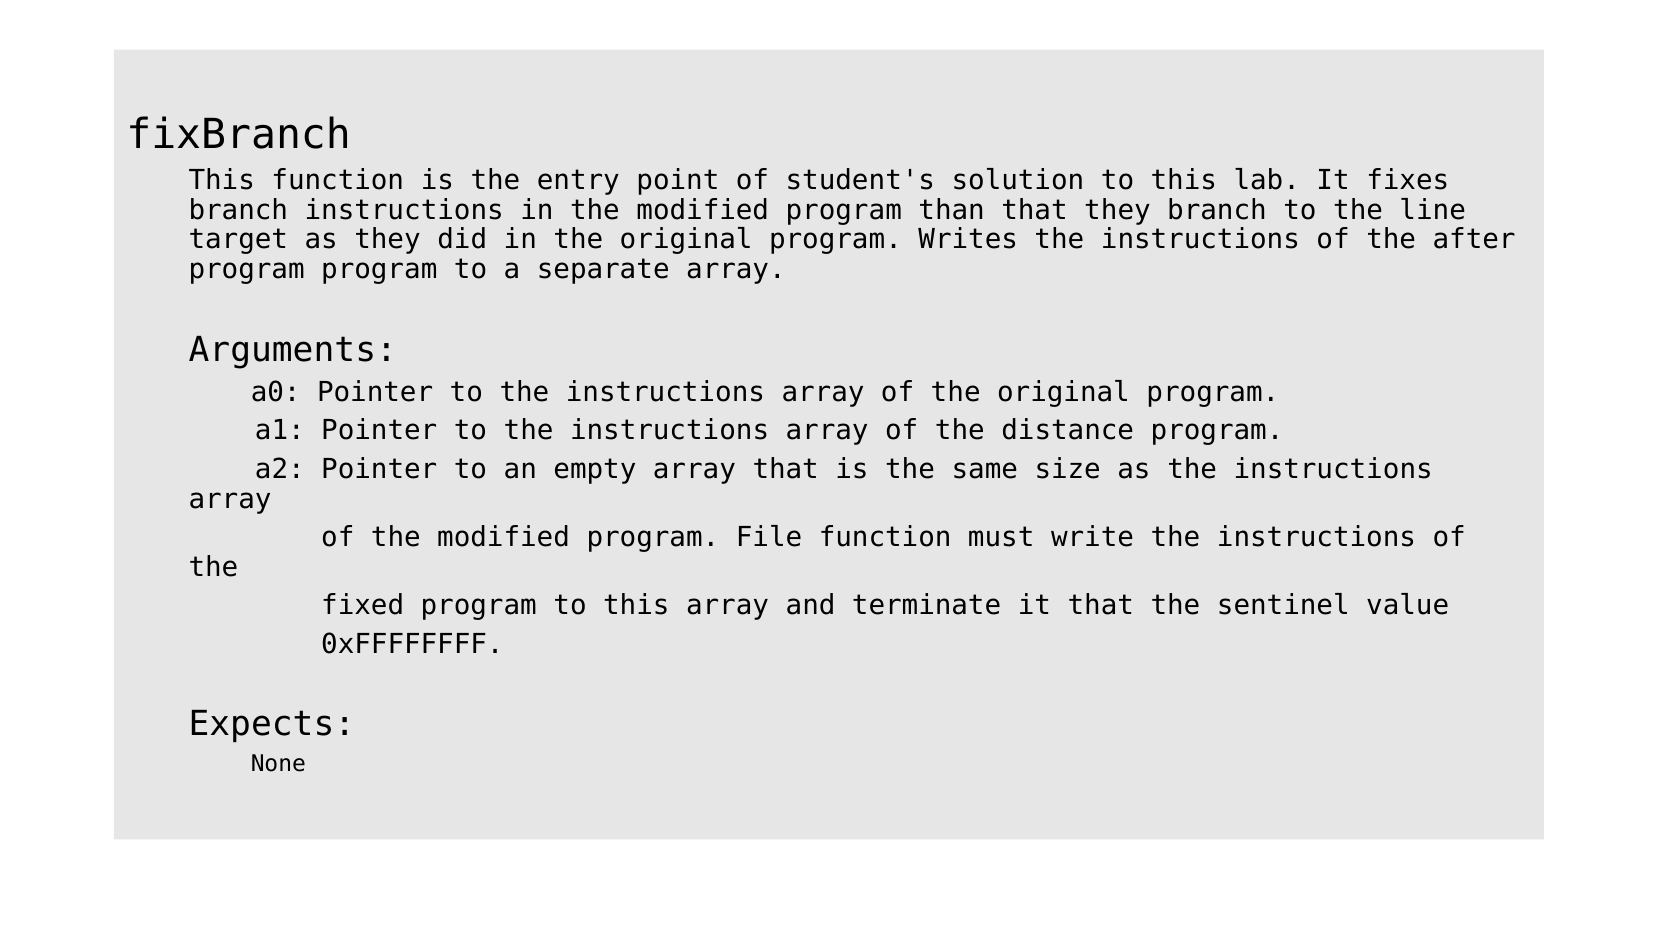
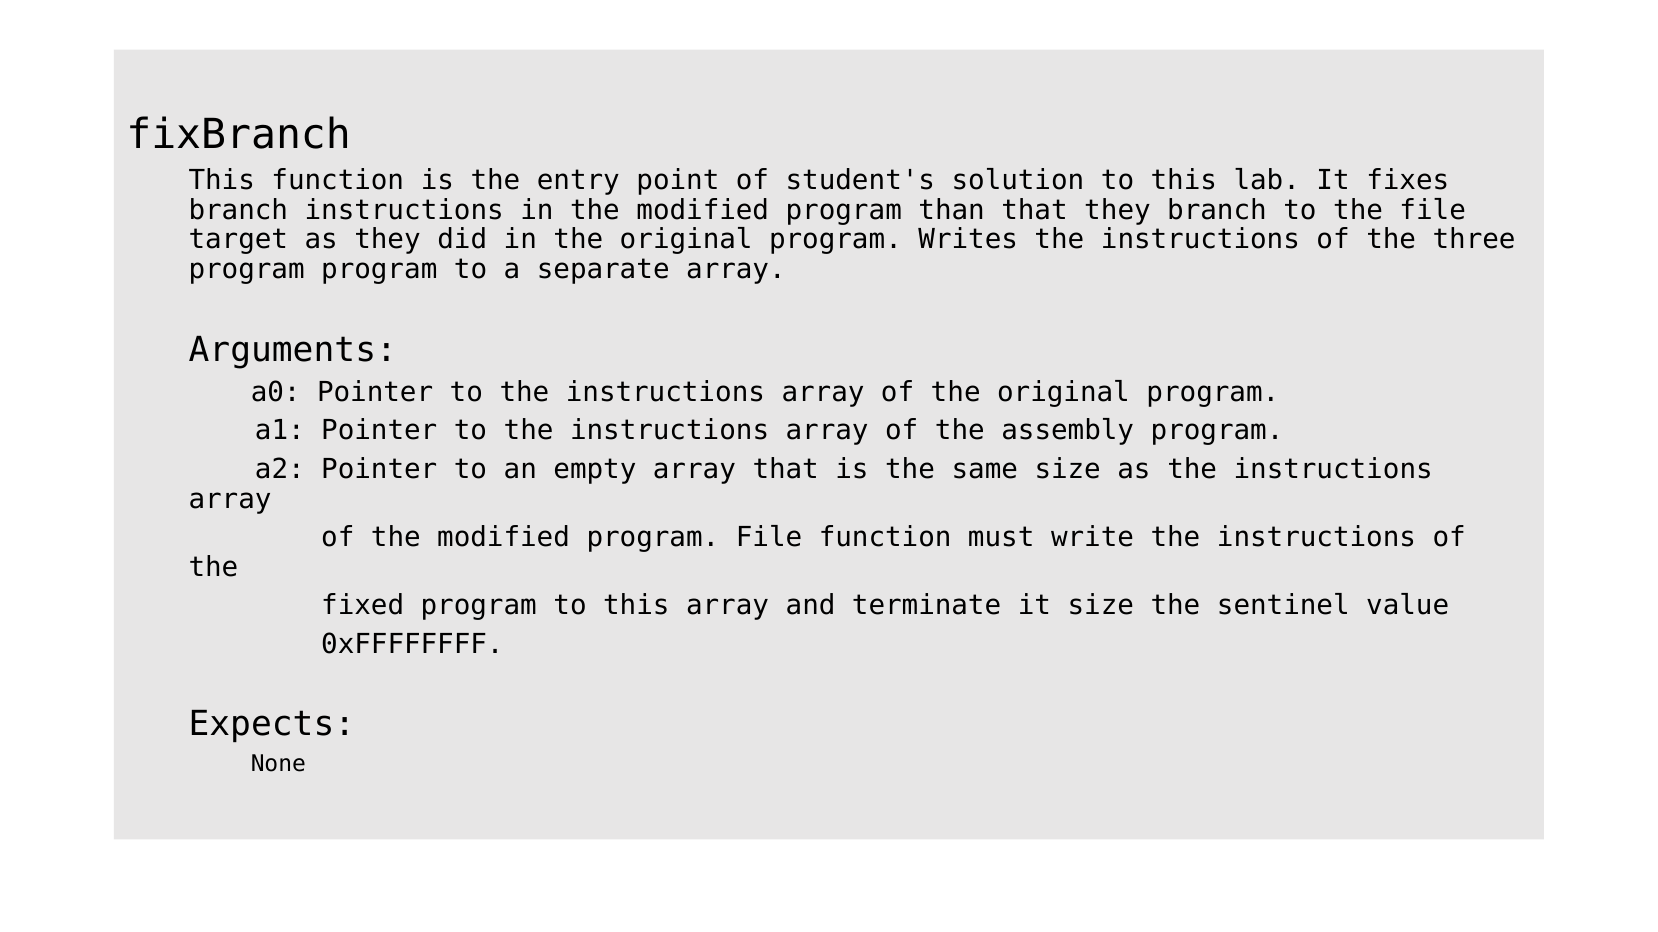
the line: line -> file (1433, 210)
after: after -> three (1474, 240)
distance: distance -> assembly (1068, 431)
it that: that -> size (1101, 606)
